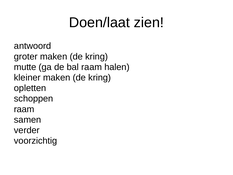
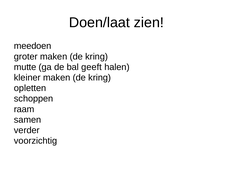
antwoord: antwoord -> meedoen (33, 46)
bal raam: raam -> geeft (92, 67)
